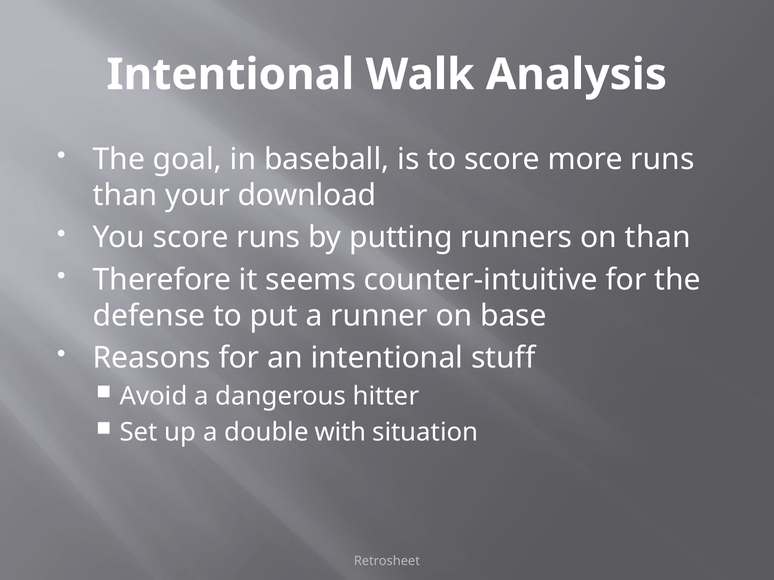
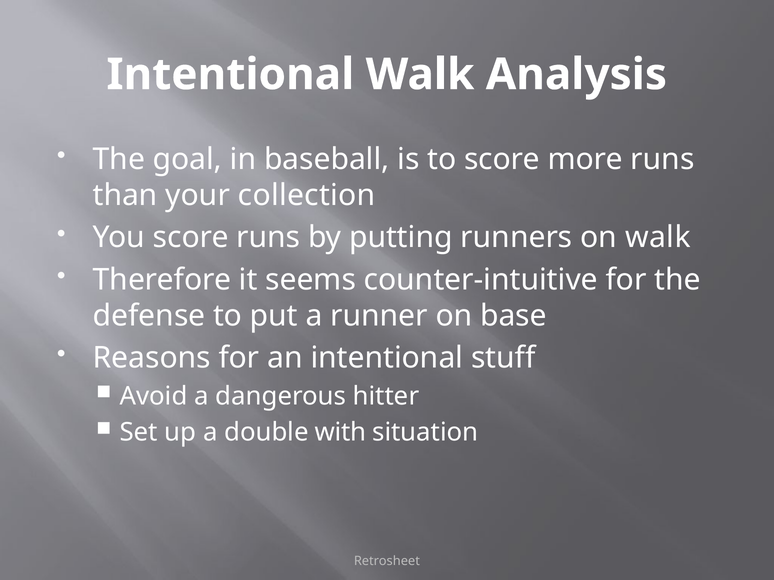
download: download -> collection (307, 196)
on than: than -> walk (658, 238)
